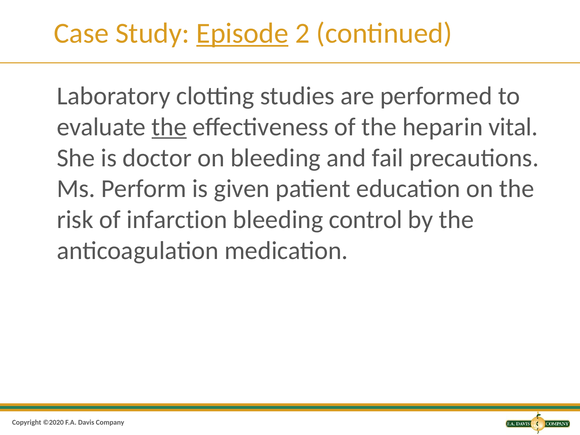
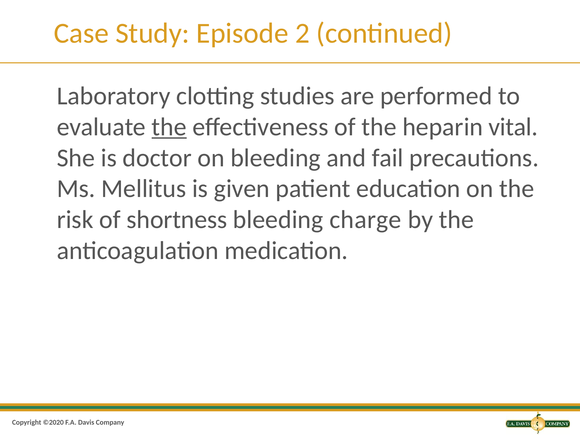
Episode underline: present -> none (242, 33)
Perform: Perform -> Mellitus (144, 189)
infarction: infarction -> shortness (177, 220)
control: control -> charge (366, 220)
